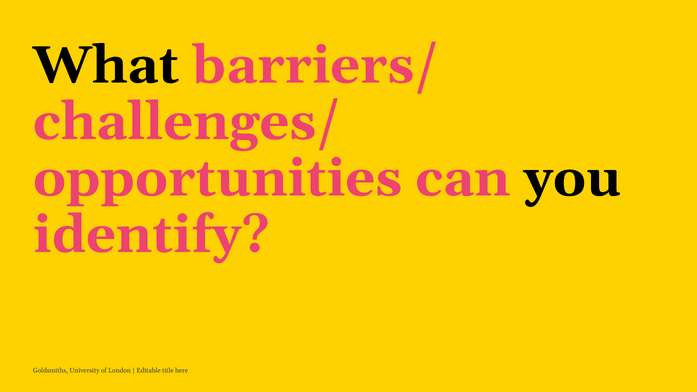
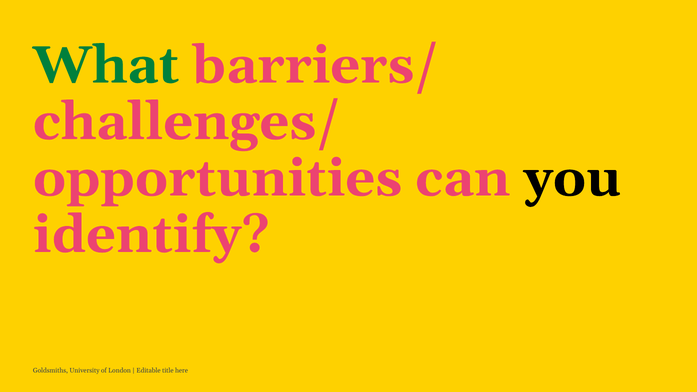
What colour: black -> green (106, 65)
